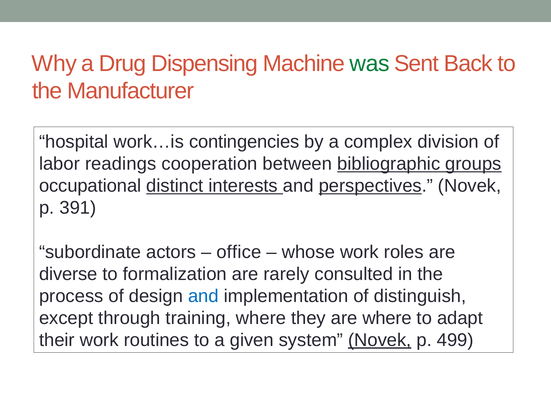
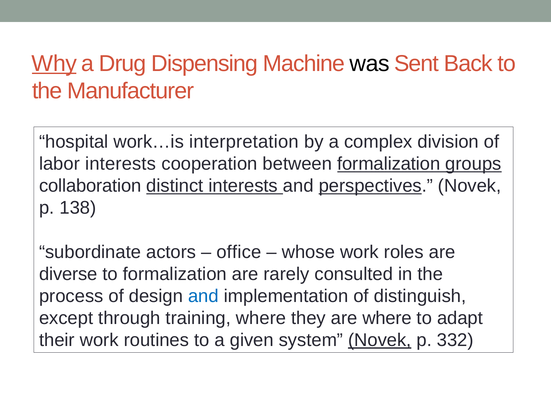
Why underline: none -> present (54, 64)
was colour: green -> black (370, 64)
contingencies: contingencies -> interpretation (244, 142)
labor readings: readings -> interests (121, 164)
between bibliographic: bibliographic -> formalization (389, 164)
occupational: occupational -> collaboration (90, 186)
391: 391 -> 138 (78, 208)
499: 499 -> 332 (455, 340)
